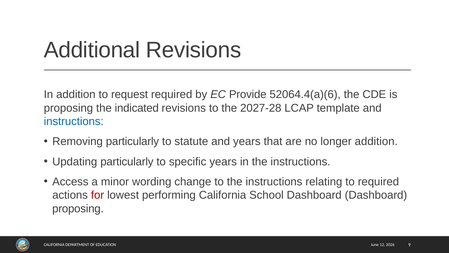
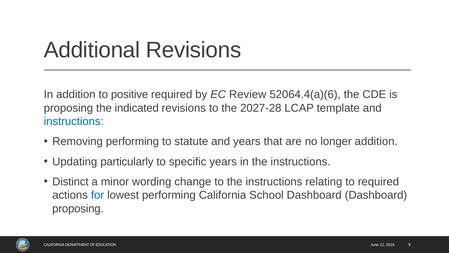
request: request -> positive (130, 94)
Provide: Provide -> Review (248, 94)
Removing particularly: particularly -> performing (132, 141)
Access: Access -> Distinct (70, 181)
for colour: red -> blue (98, 195)
